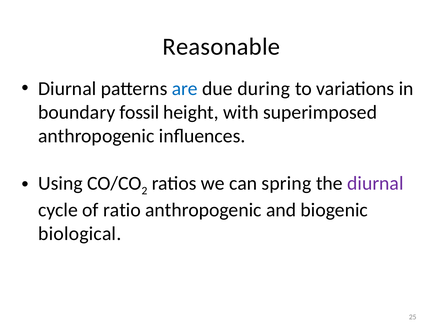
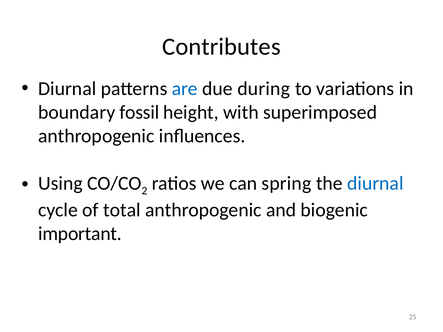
Reasonable: Reasonable -> Contributes (221, 47)
diurnal colour: purple -> blue (375, 183)
ratio: ratio -> total (122, 210)
biological: biological -> important (80, 234)
